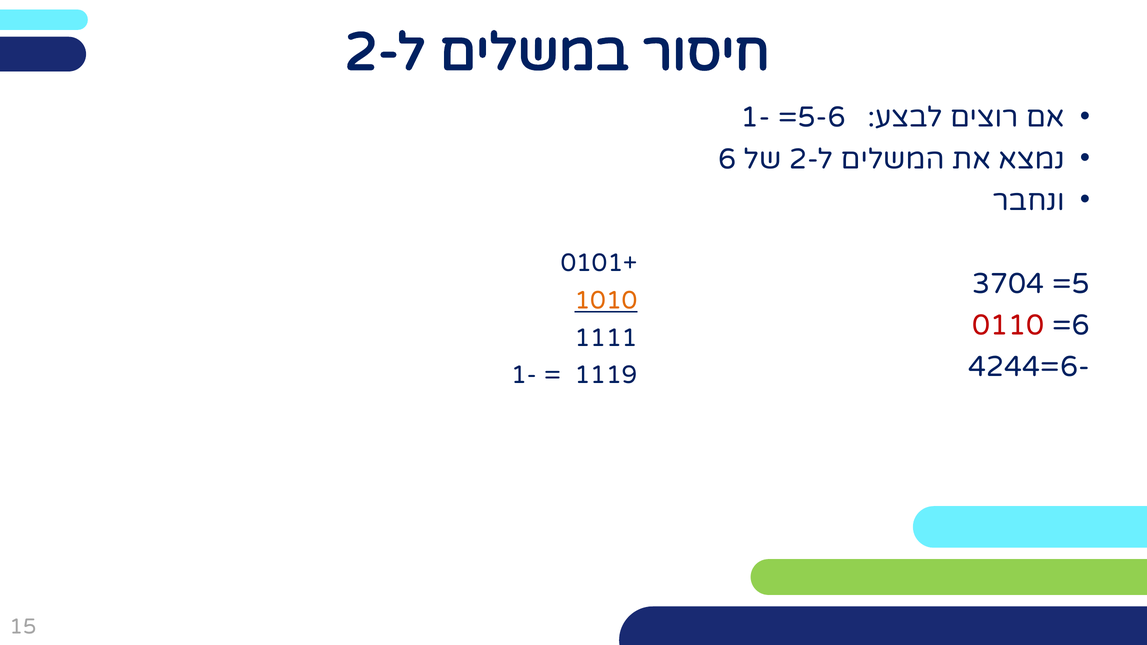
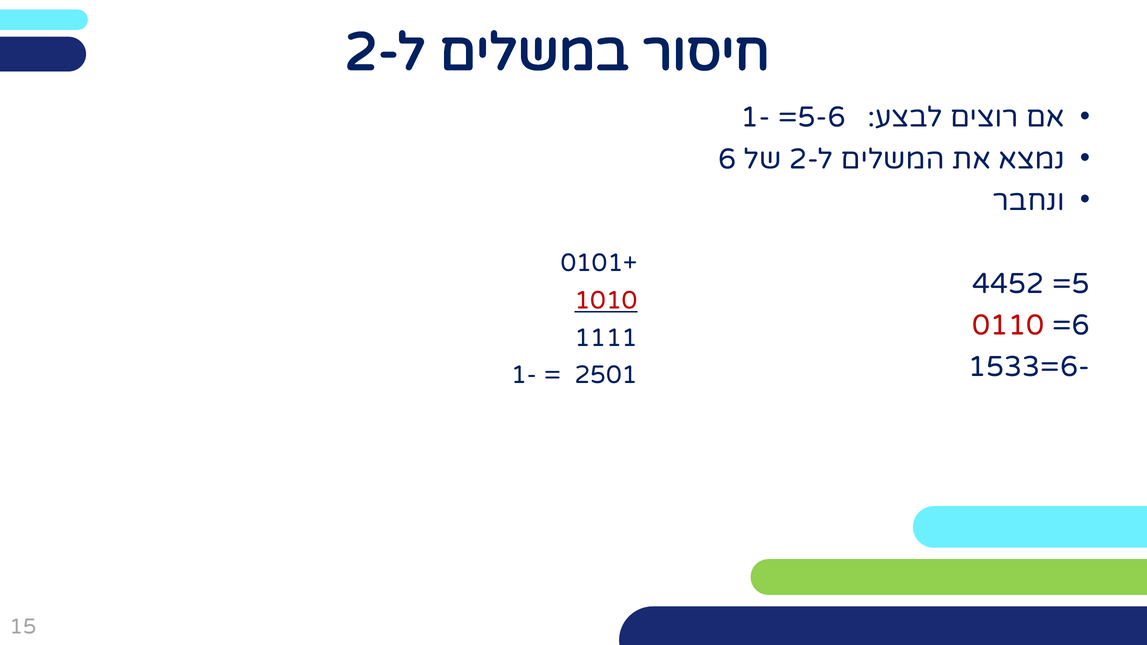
3704: 3704 -> 4452 (1008, 284)
1010 colour: orange -> red (606, 300)
4244: 4244 -> 1533 (1004, 367)
1119: 1119 -> 2501 (606, 375)
